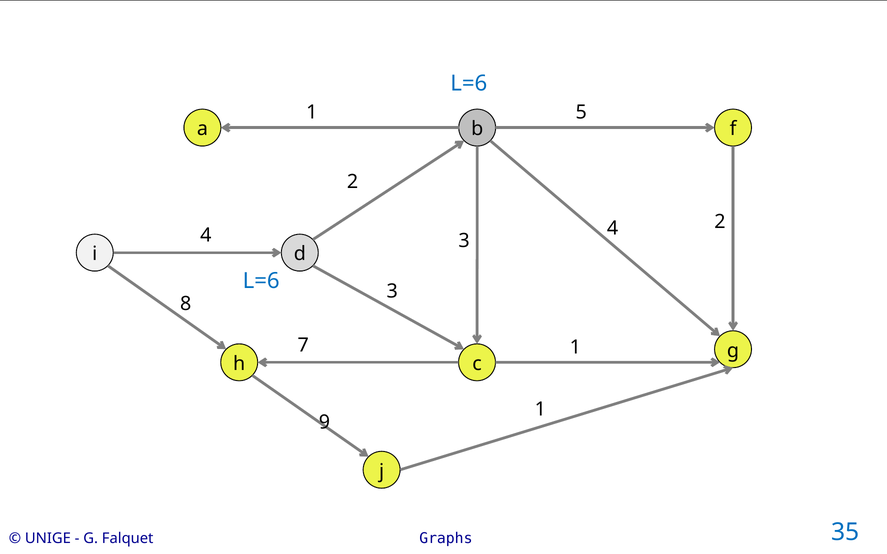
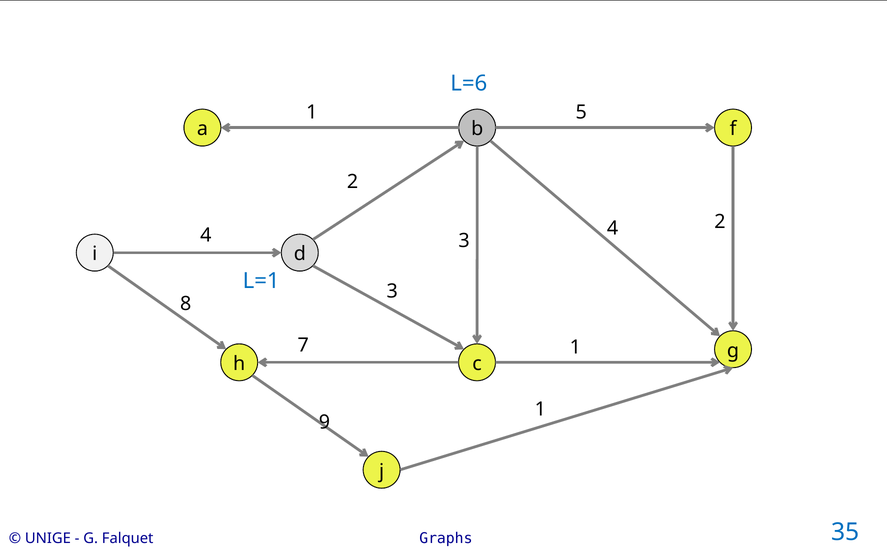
L=6: L=6 -> L=1 (261, 281)
